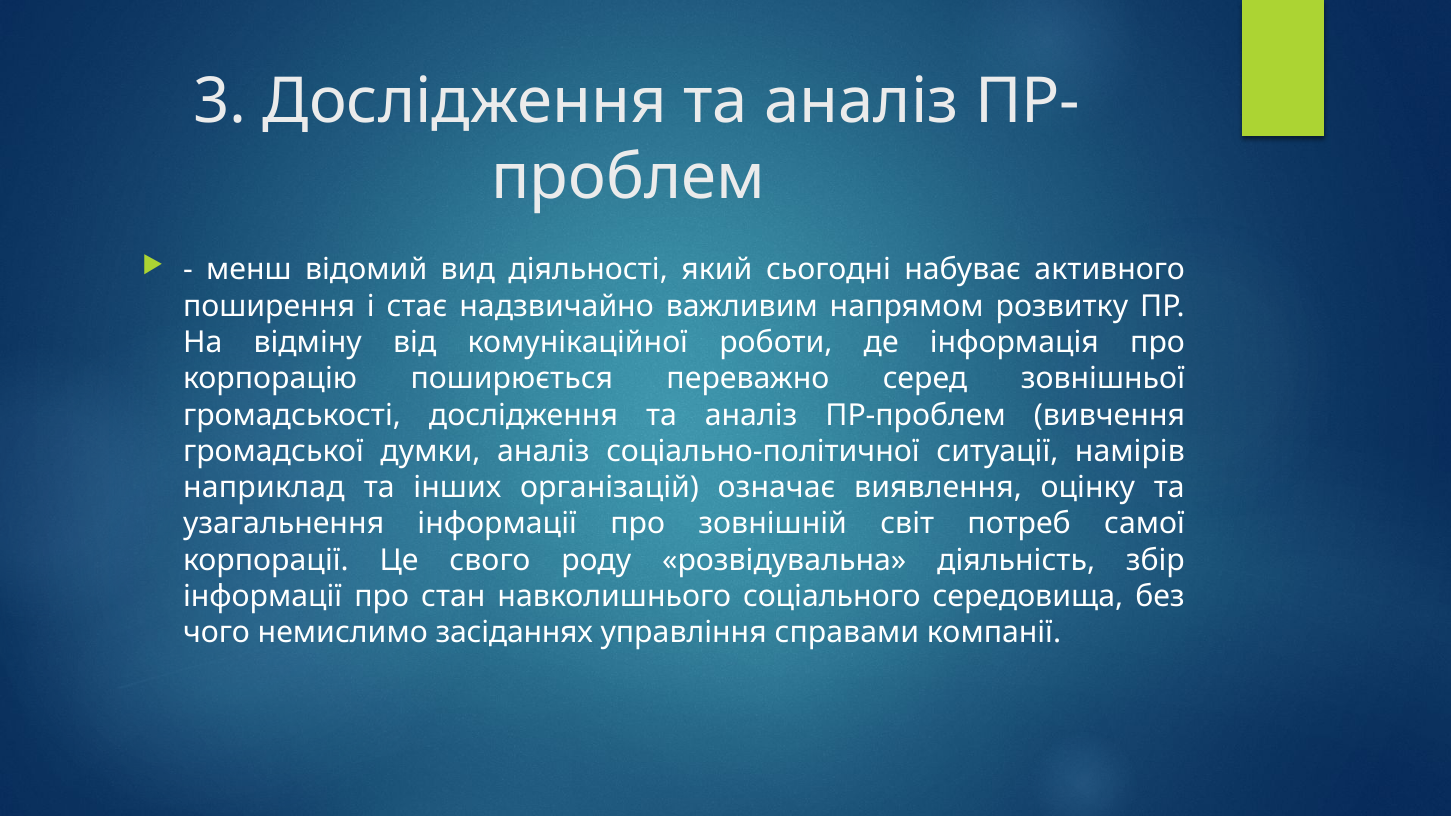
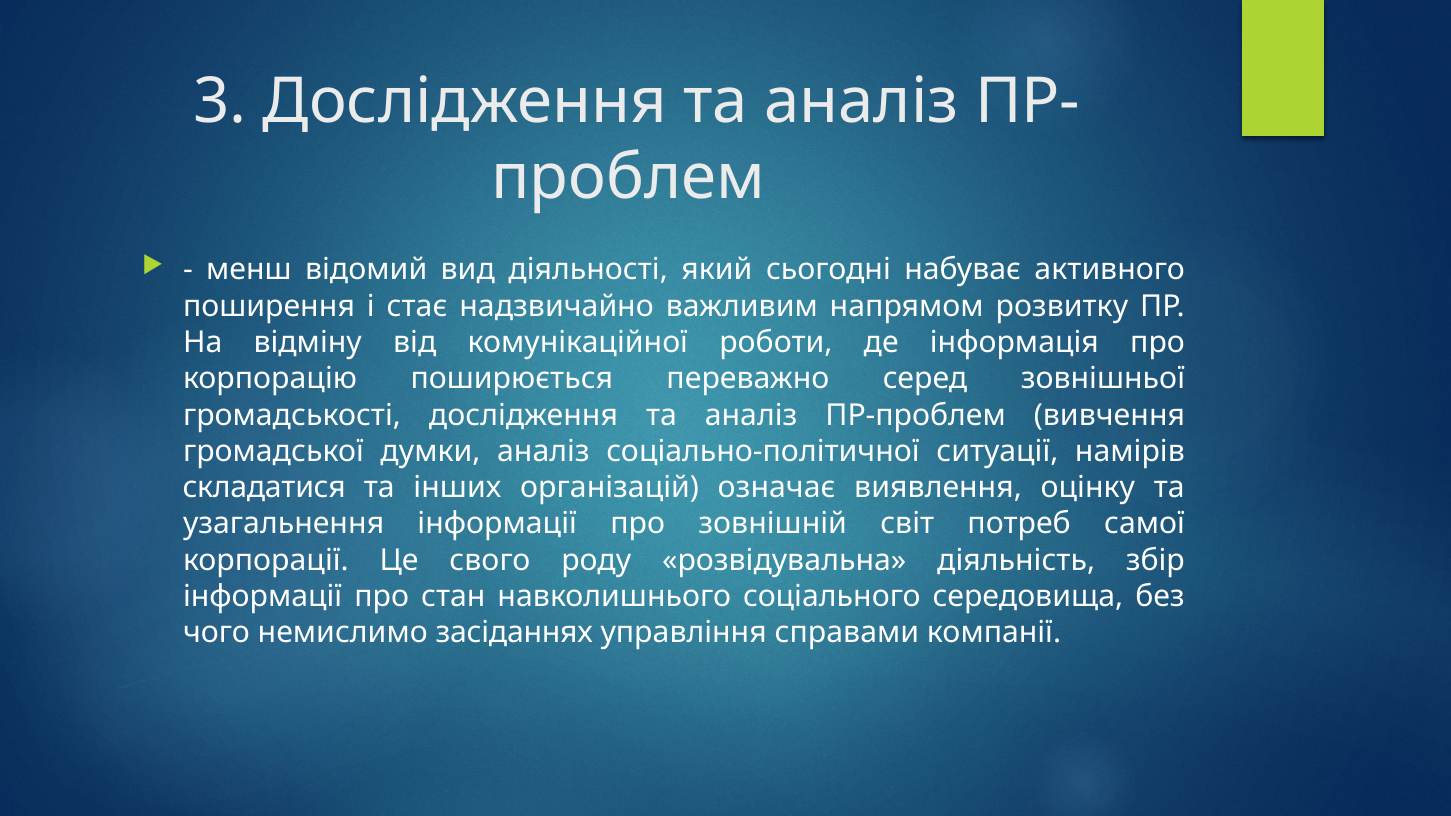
наприклад: наприклад -> складатися (264, 488)
